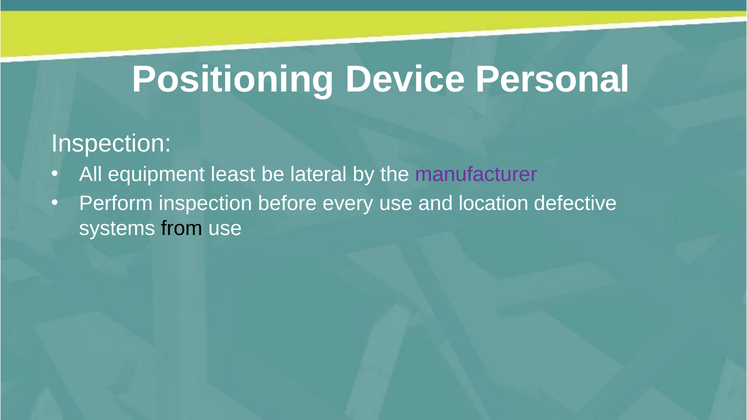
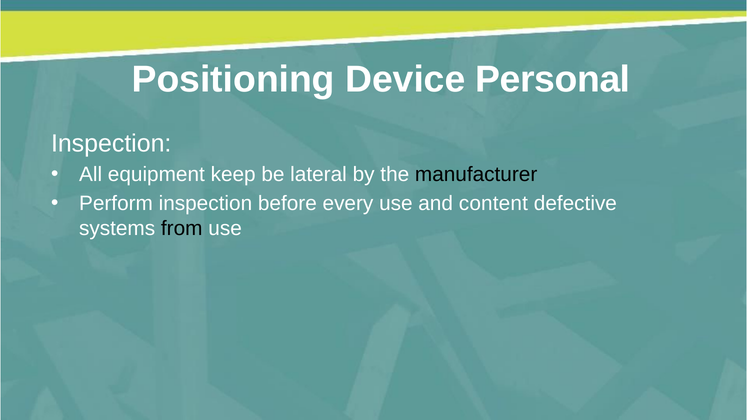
least: least -> keep (233, 175)
manufacturer colour: purple -> black (476, 175)
location: location -> content (493, 204)
